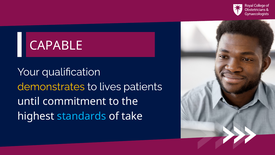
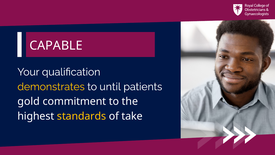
lives: lives -> until (110, 87)
until: until -> gold (29, 101)
standards colour: light blue -> yellow (82, 116)
